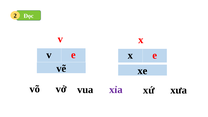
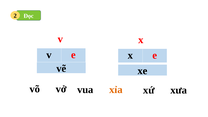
xỉa colour: purple -> orange (116, 90)
